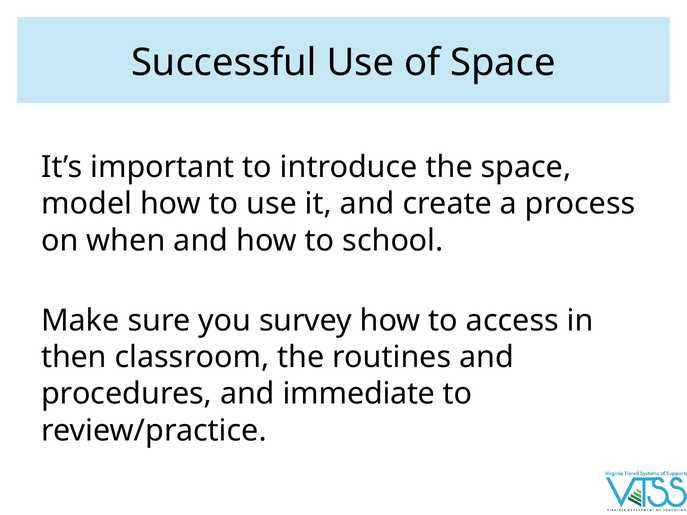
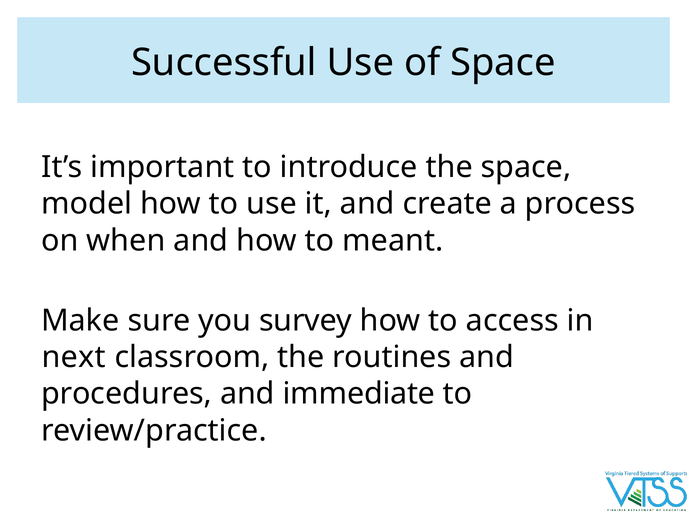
school: school -> meant (393, 241)
then: then -> next (74, 357)
